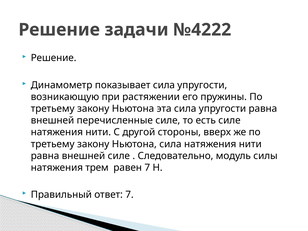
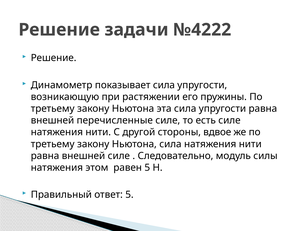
вверх: вверх -> вдвое (217, 132)
трем: трем -> этом (97, 168)
равен 7: 7 -> 5 (147, 168)
ответ 7: 7 -> 5 (129, 195)
